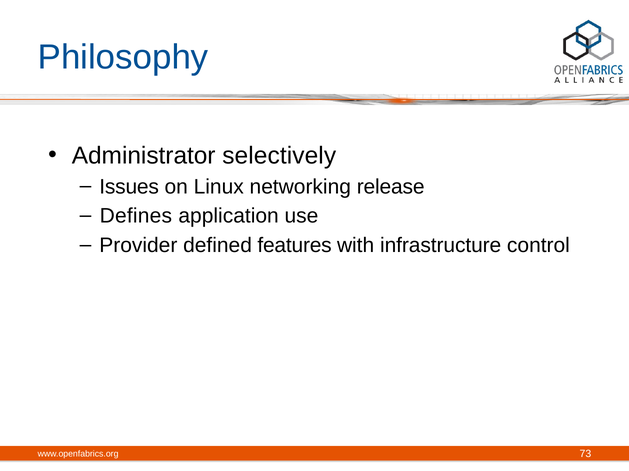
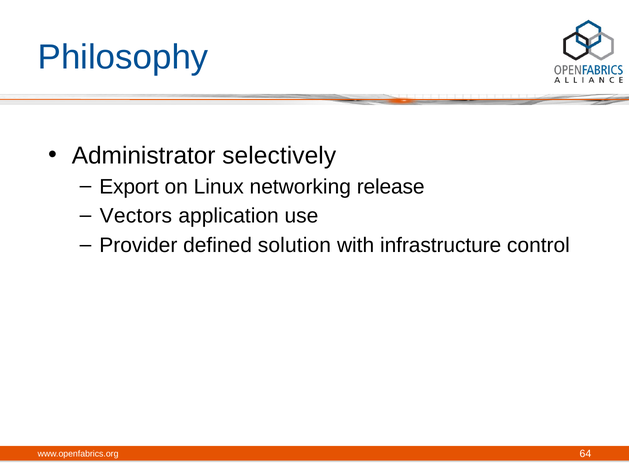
Issues: Issues -> Export (129, 187)
Defines: Defines -> Vectors (136, 216)
features: features -> solution (294, 246)
73: 73 -> 64 (585, 455)
